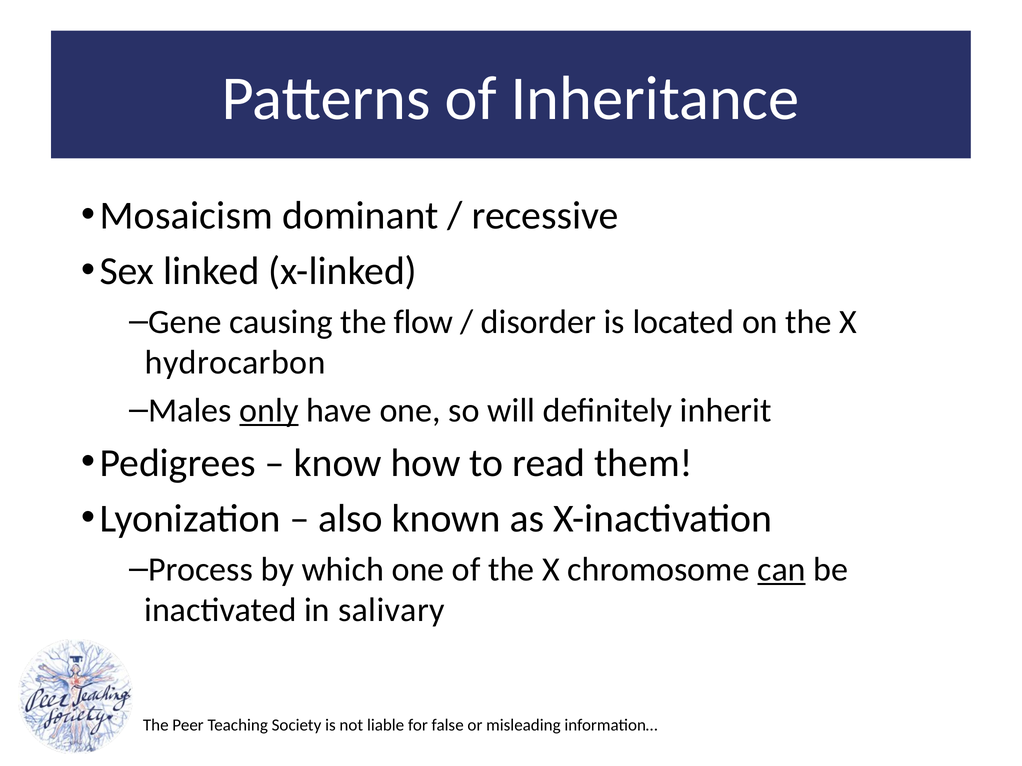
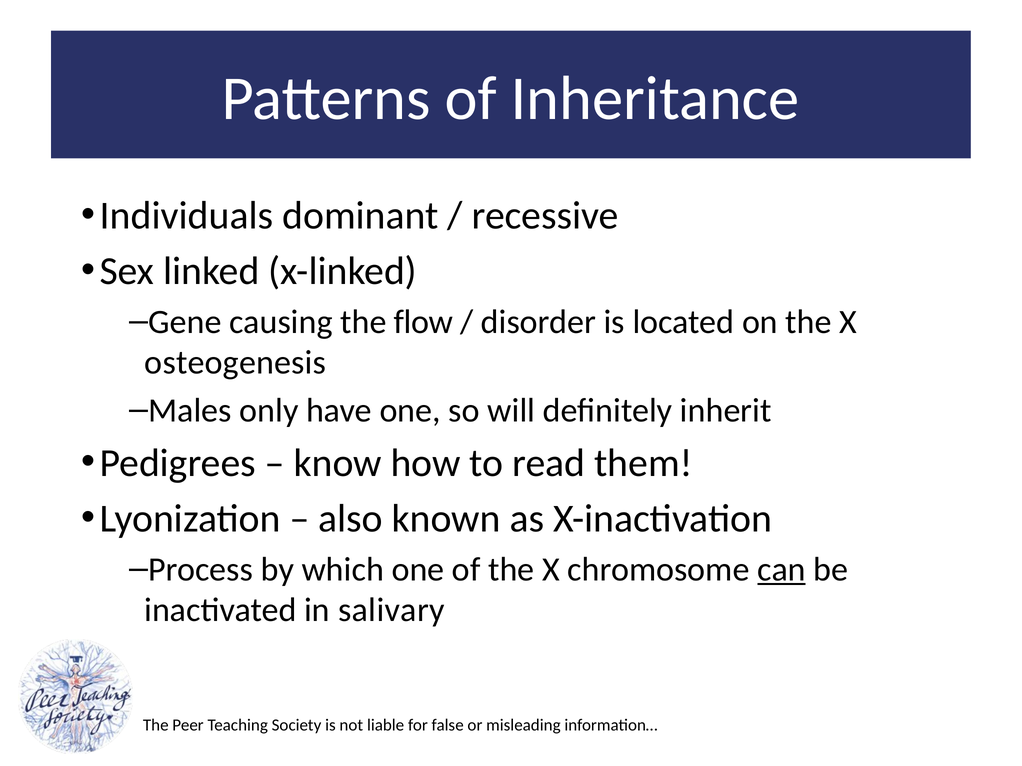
Mosaicism: Mosaicism -> Individuals (187, 216)
hydrocarbon: hydrocarbon -> osteogenesis (235, 363)
only underline: present -> none (269, 411)
